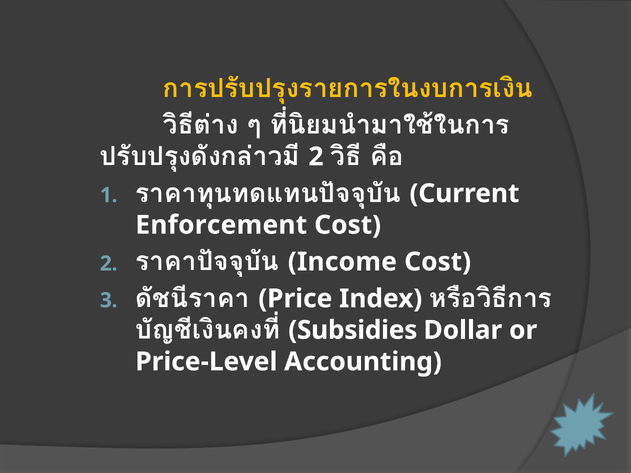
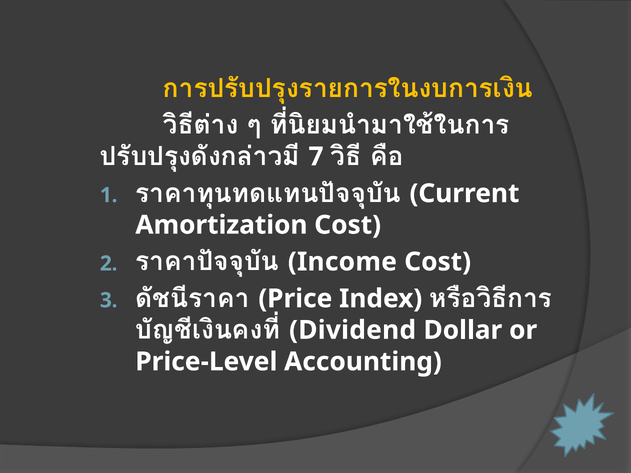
2: 2 -> 7 (316, 157)
Enforcement: Enforcement -> Amortization (221, 225)
Subsidies: Subsidies -> Dividend (353, 330)
